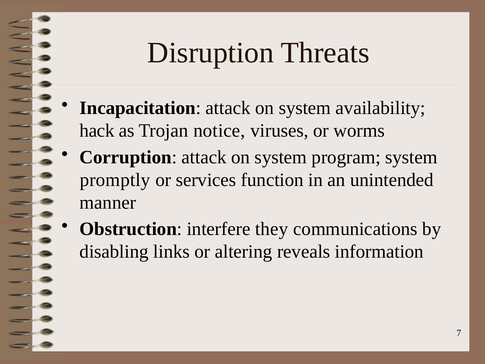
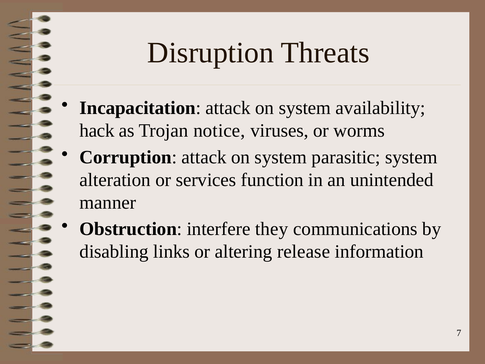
program: program -> parasitic (346, 157)
promptly: promptly -> alteration (115, 180)
reveals: reveals -> release (304, 251)
